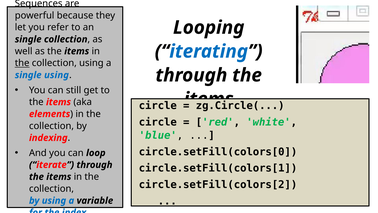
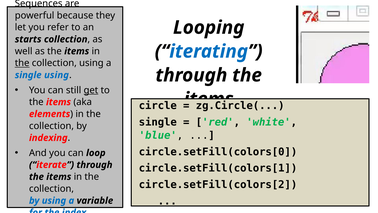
single: single -> starts (28, 39)
get underline: none -> present (91, 90)
circle: circle -> single (158, 122)
